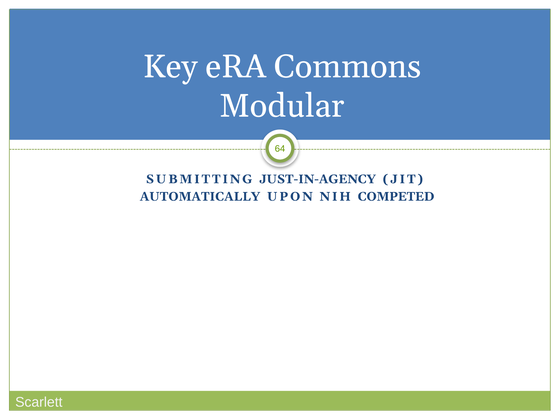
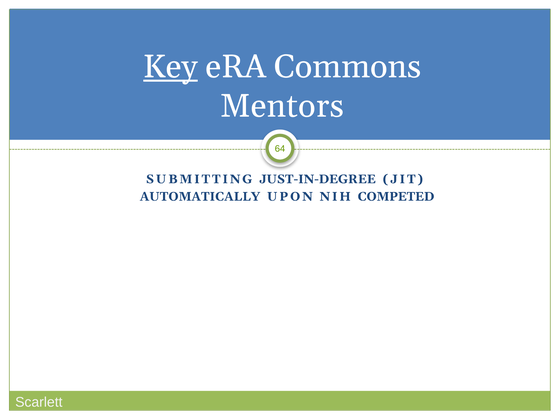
Key underline: none -> present (170, 67)
Modular: Modular -> Mentors (282, 106)
JUST-IN-AGENCY: JUST-IN-AGENCY -> JUST-IN-DEGREE (318, 179)
